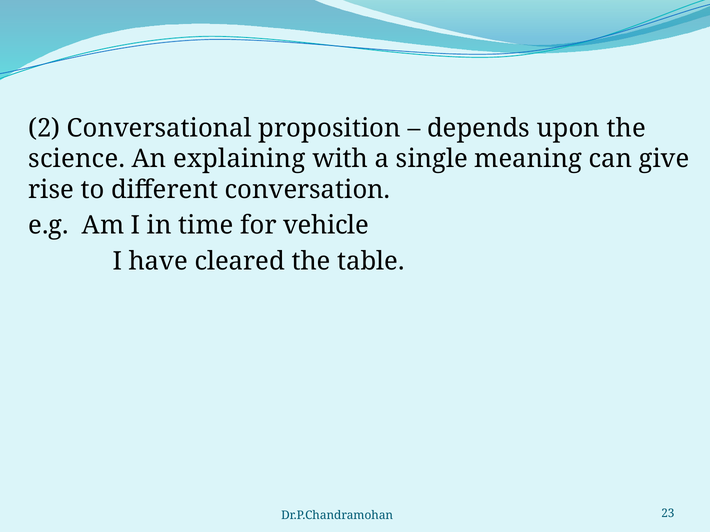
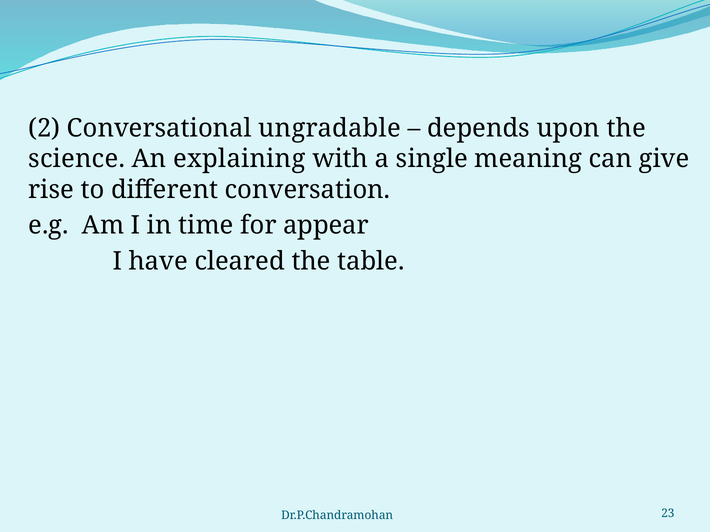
proposition: proposition -> ungradable (330, 128)
vehicle: vehicle -> appear (326, 226)
